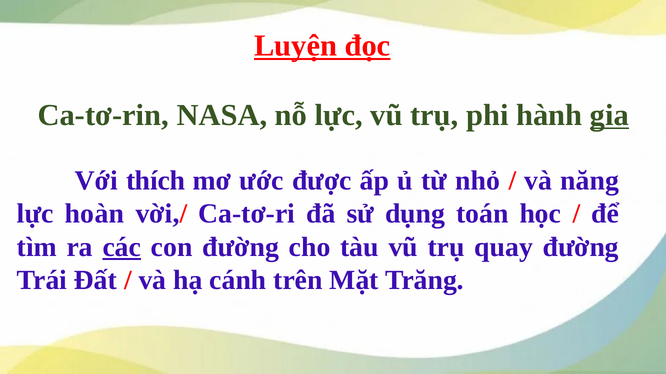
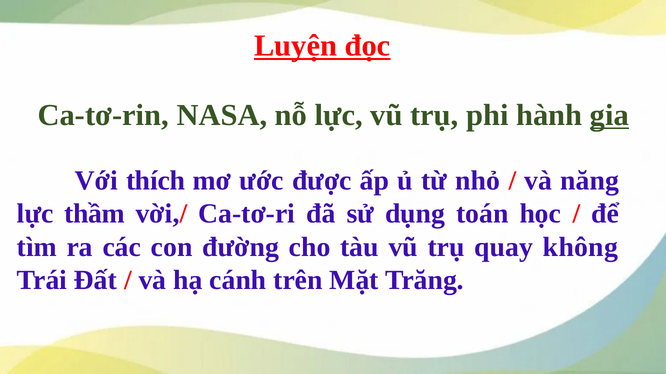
hoàn: hoàn -> thầm (95, 214)
các underline: present -> none (122, 247)
quay đường: đường -> không (580, 247)
